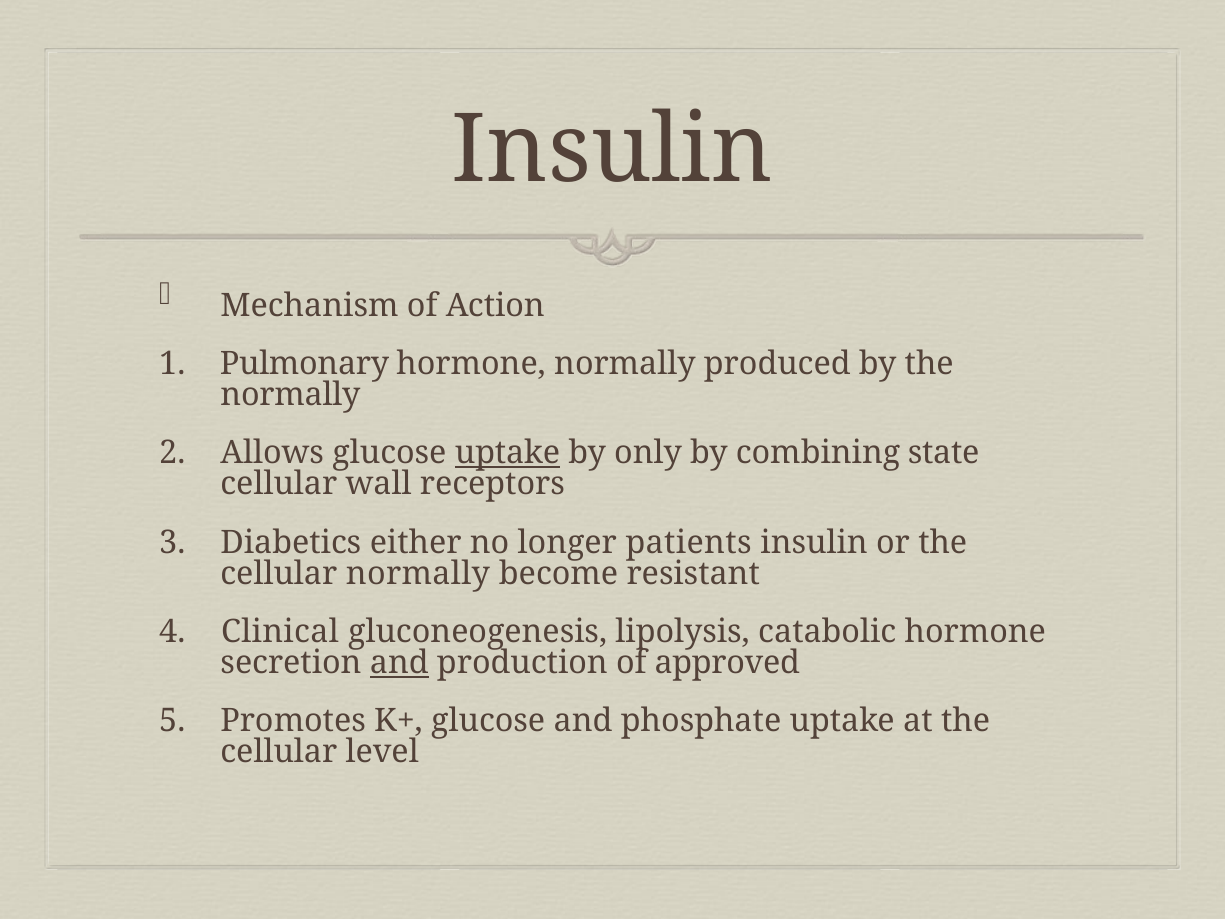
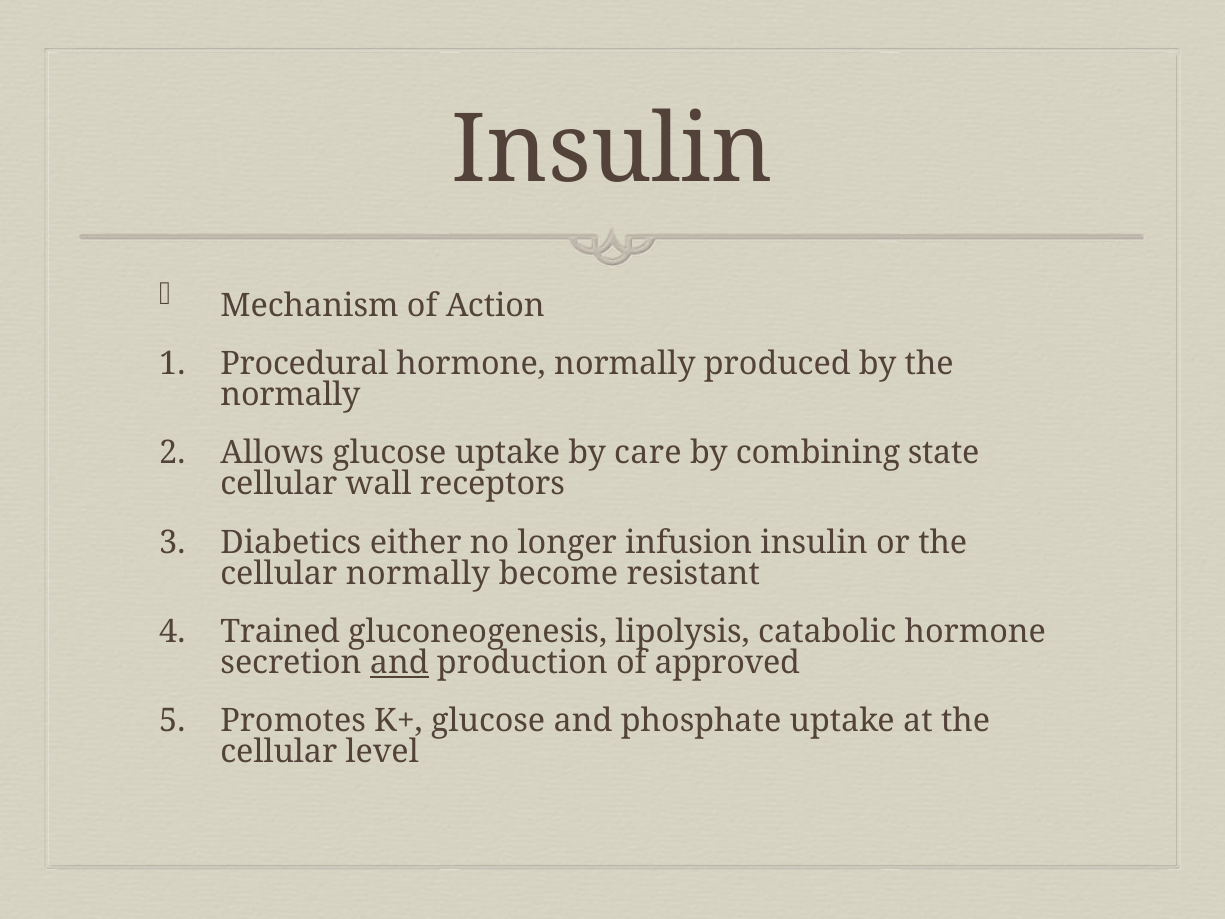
Pulmonary: Pulmonary -> Procedural (304, 364)
uptake underline: present -> none (508, 453)
only: only -> care (648, 453)
patients: patients -> infusion (689, 542)
Clinical: Clinical -> Trained (280, 632)
